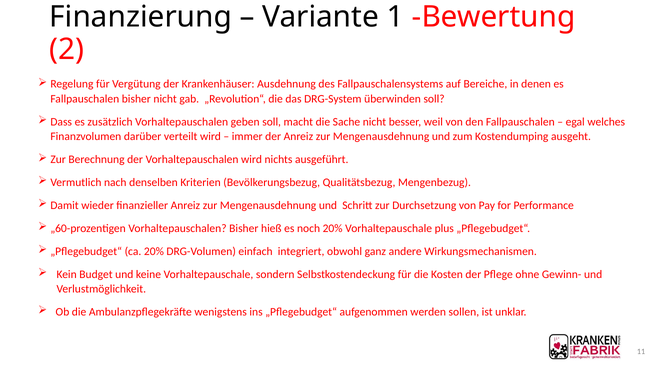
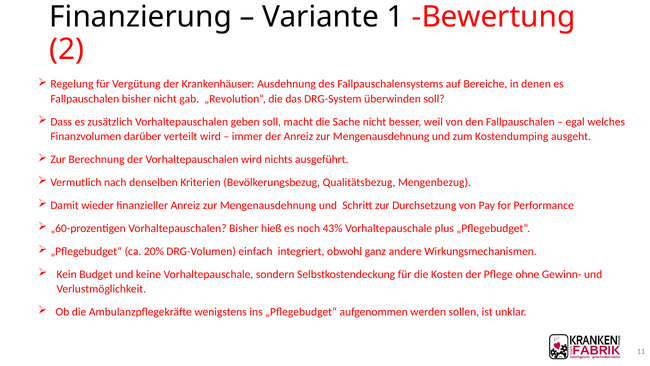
noch 20%: 20% -> 43% (333, 228)
